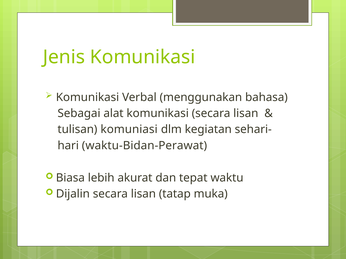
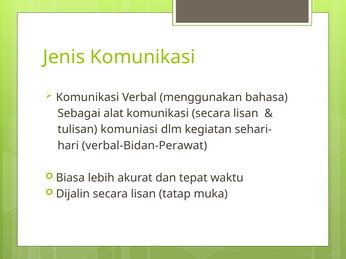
waktu-Bidan-Perawat: waktu-Bidan-Perawat -> verbal-Bidan-Perawat (144, 146)
